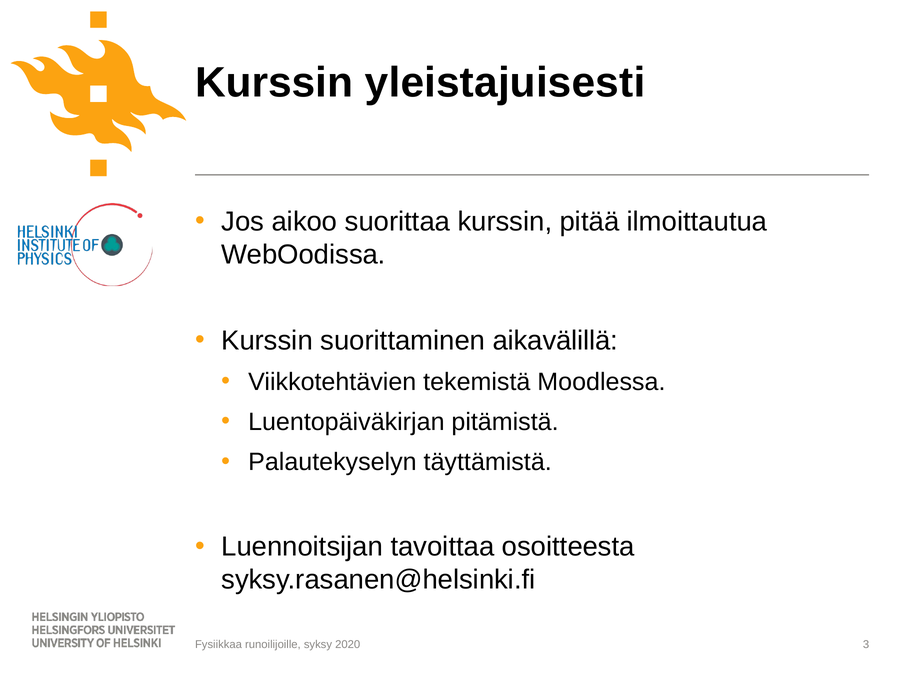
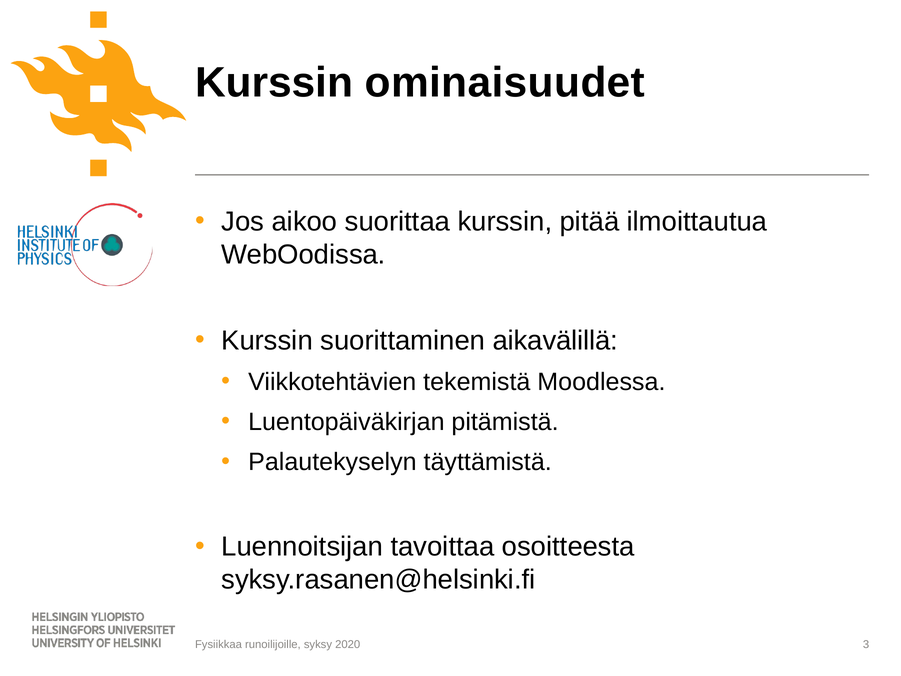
yleistajuisesti: yleistajuisesti -> ominaisuudet (505, 83)
